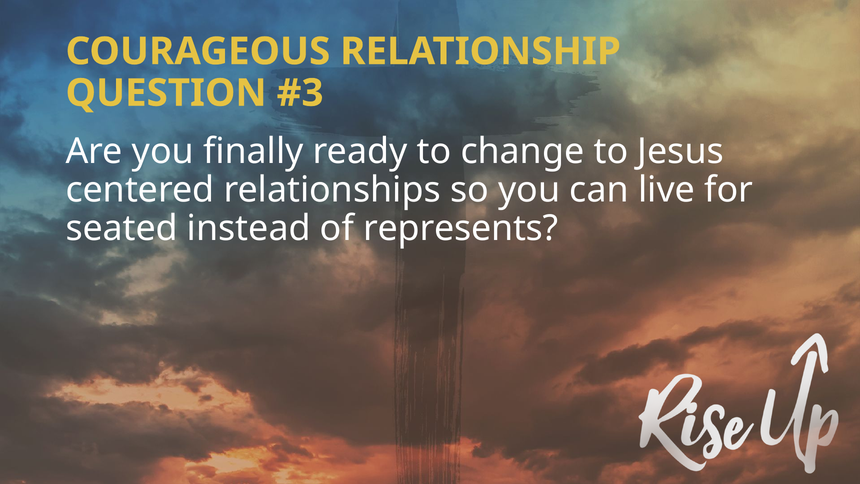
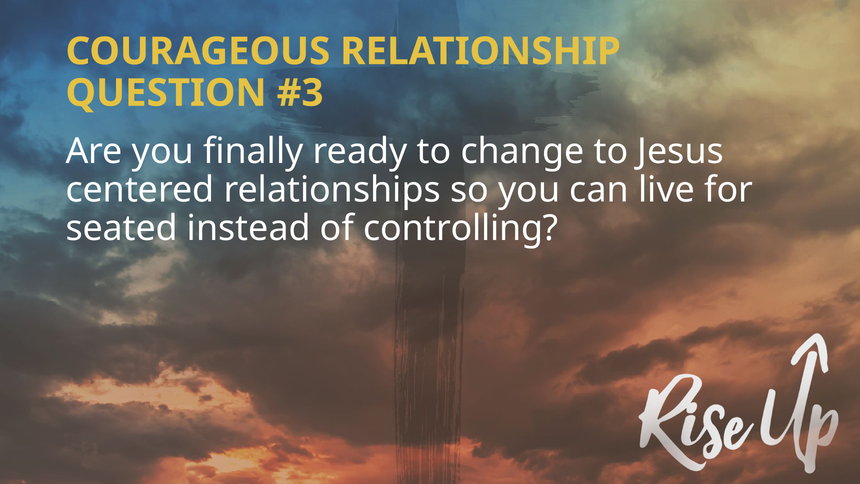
represents: represents -> controlling (461, 228)
